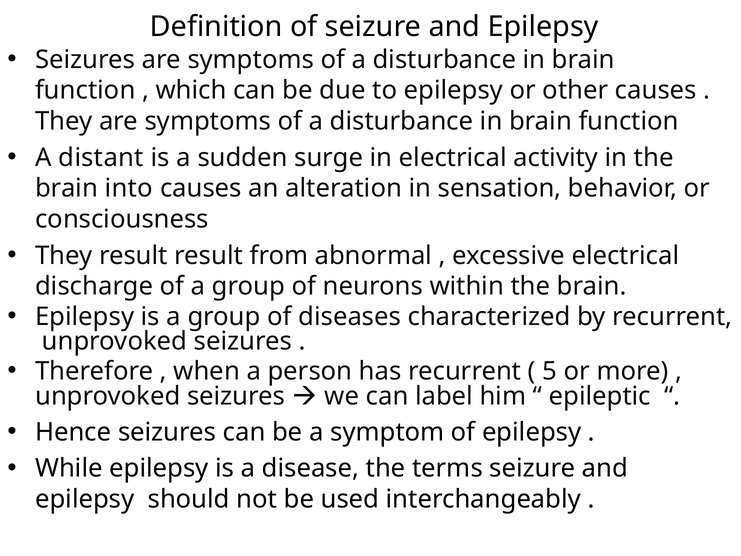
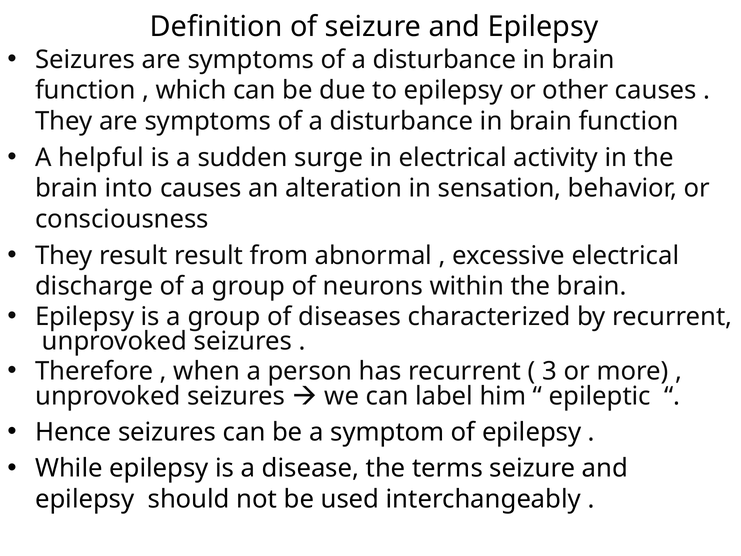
distant: distant -> helpful (101, 158)
5: 5 -> 3 (550, 371)
